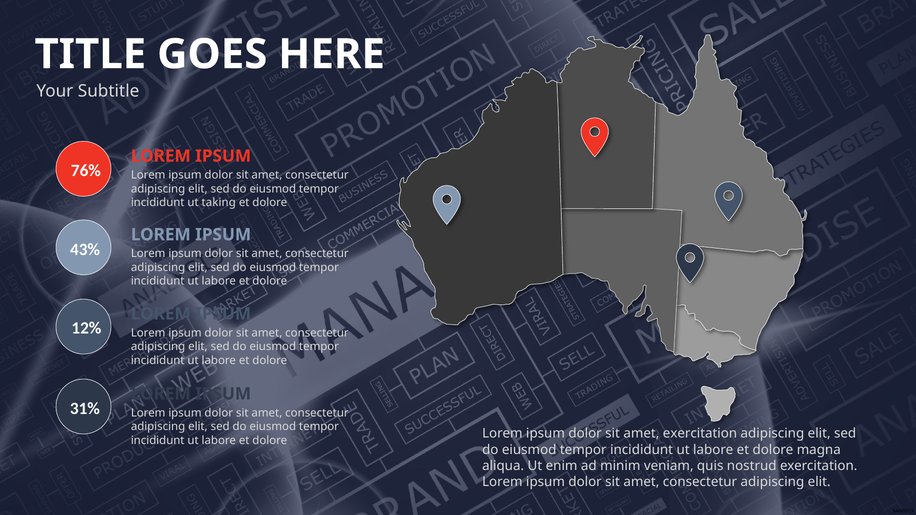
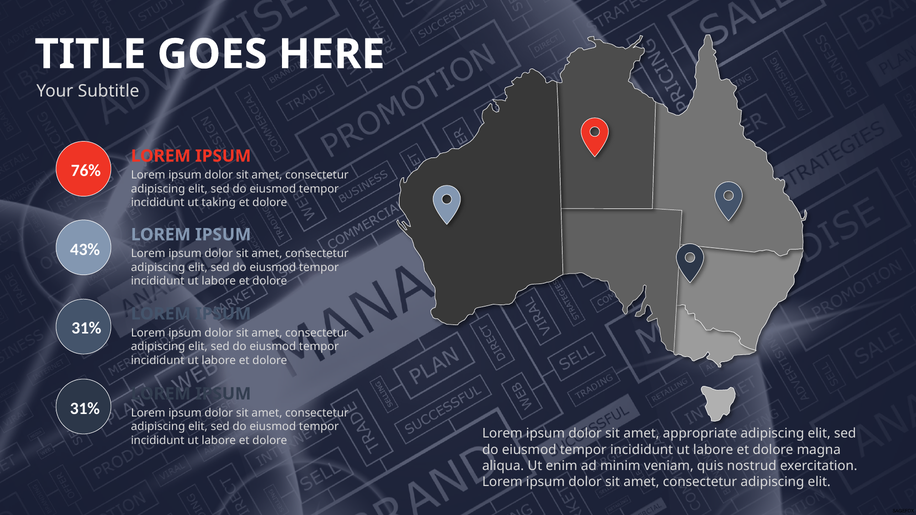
12%: 12% -> 31% (86, 328)
amet exercitation: exercitation -> appropriate (700, 434)
